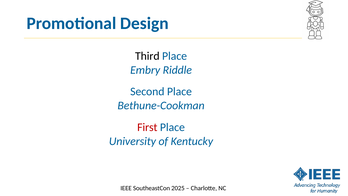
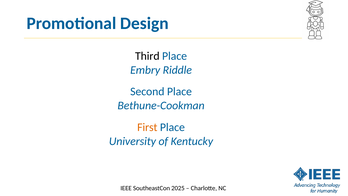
First colour: red -> orange (147, 127)
